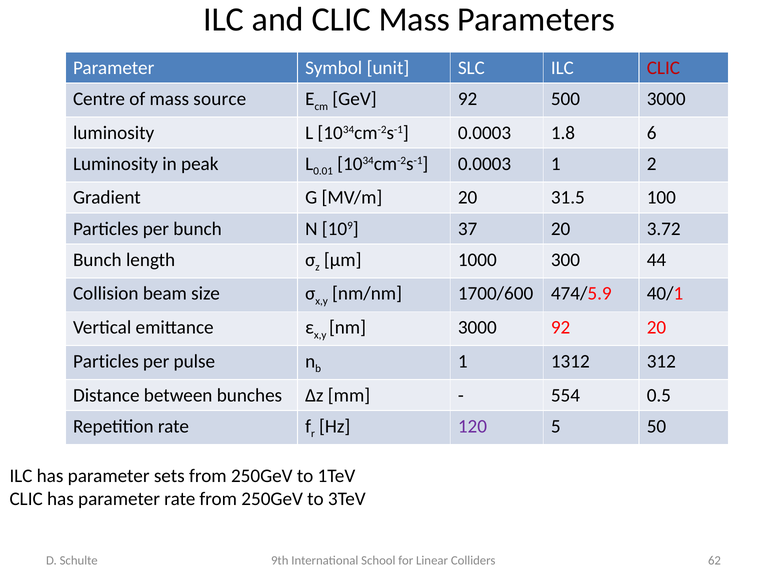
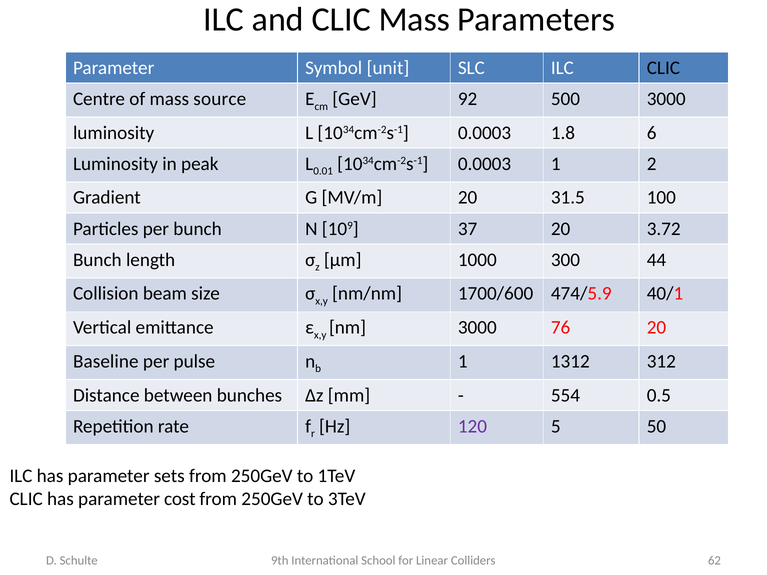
CLIC colour: red -> black (663, 68)
3000 92: 92 -> 76 (561, 328)
Particles: Particles -> Baseline (106, 361)
parameter rate: rate -> cost (180, 499)
